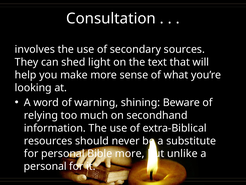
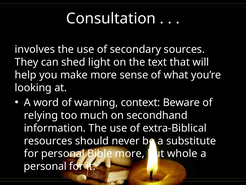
shining: shining -> context (141, 102)
unlike: unlike -> whole (182, 153)
